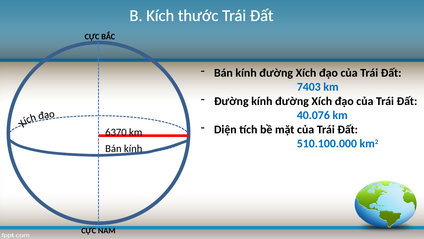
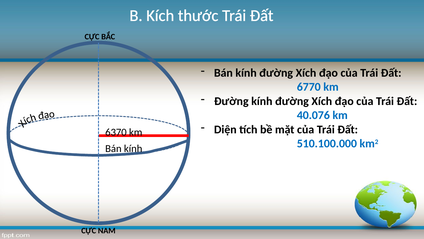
7403: 7403 -> 6770 (309, 87)
